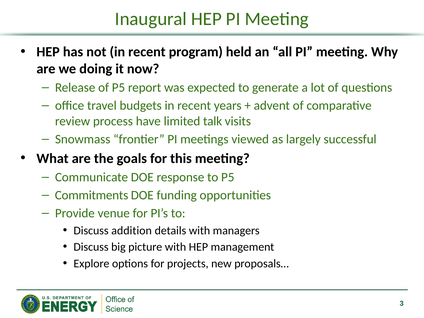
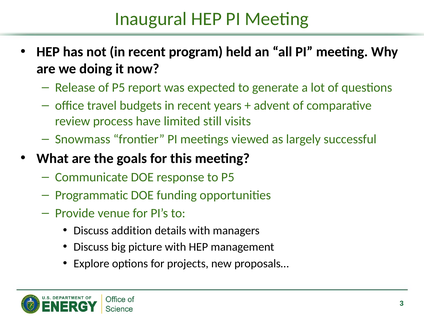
talk: talk -> still (213, 121)
Commitments: Commitments -> Programmatic (92, 195)
